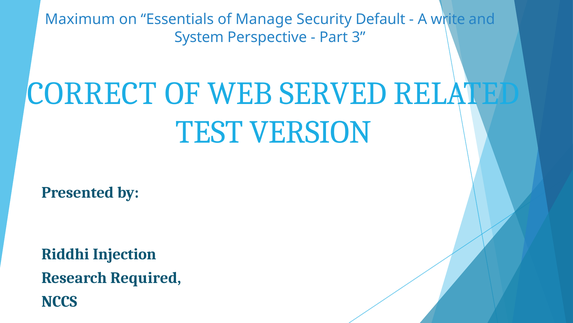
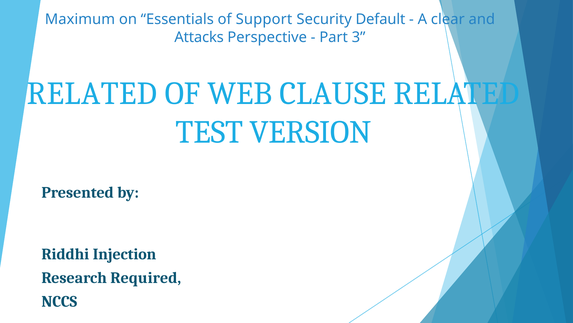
Manage: Manage -> Support (264, 19)
write: write -> clear (448, 19)
System: System -> Attacks (199, 37)
CORRECT: CORRECT -> RELATED (92, 93)
SERVED: SERVED -> CLAUSE (333, 93)
